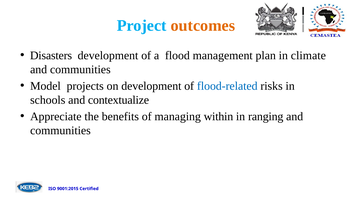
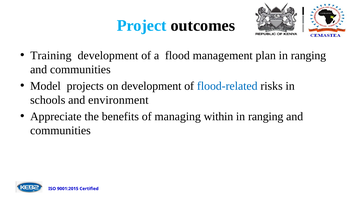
outcomes colour: orange -> black (203, 26)
Disasters: Disasters -> Training (51, 55)
plan in climate: climate -> ranging (308, 55)
contextualize: contextualize -> environment (118, 100)
